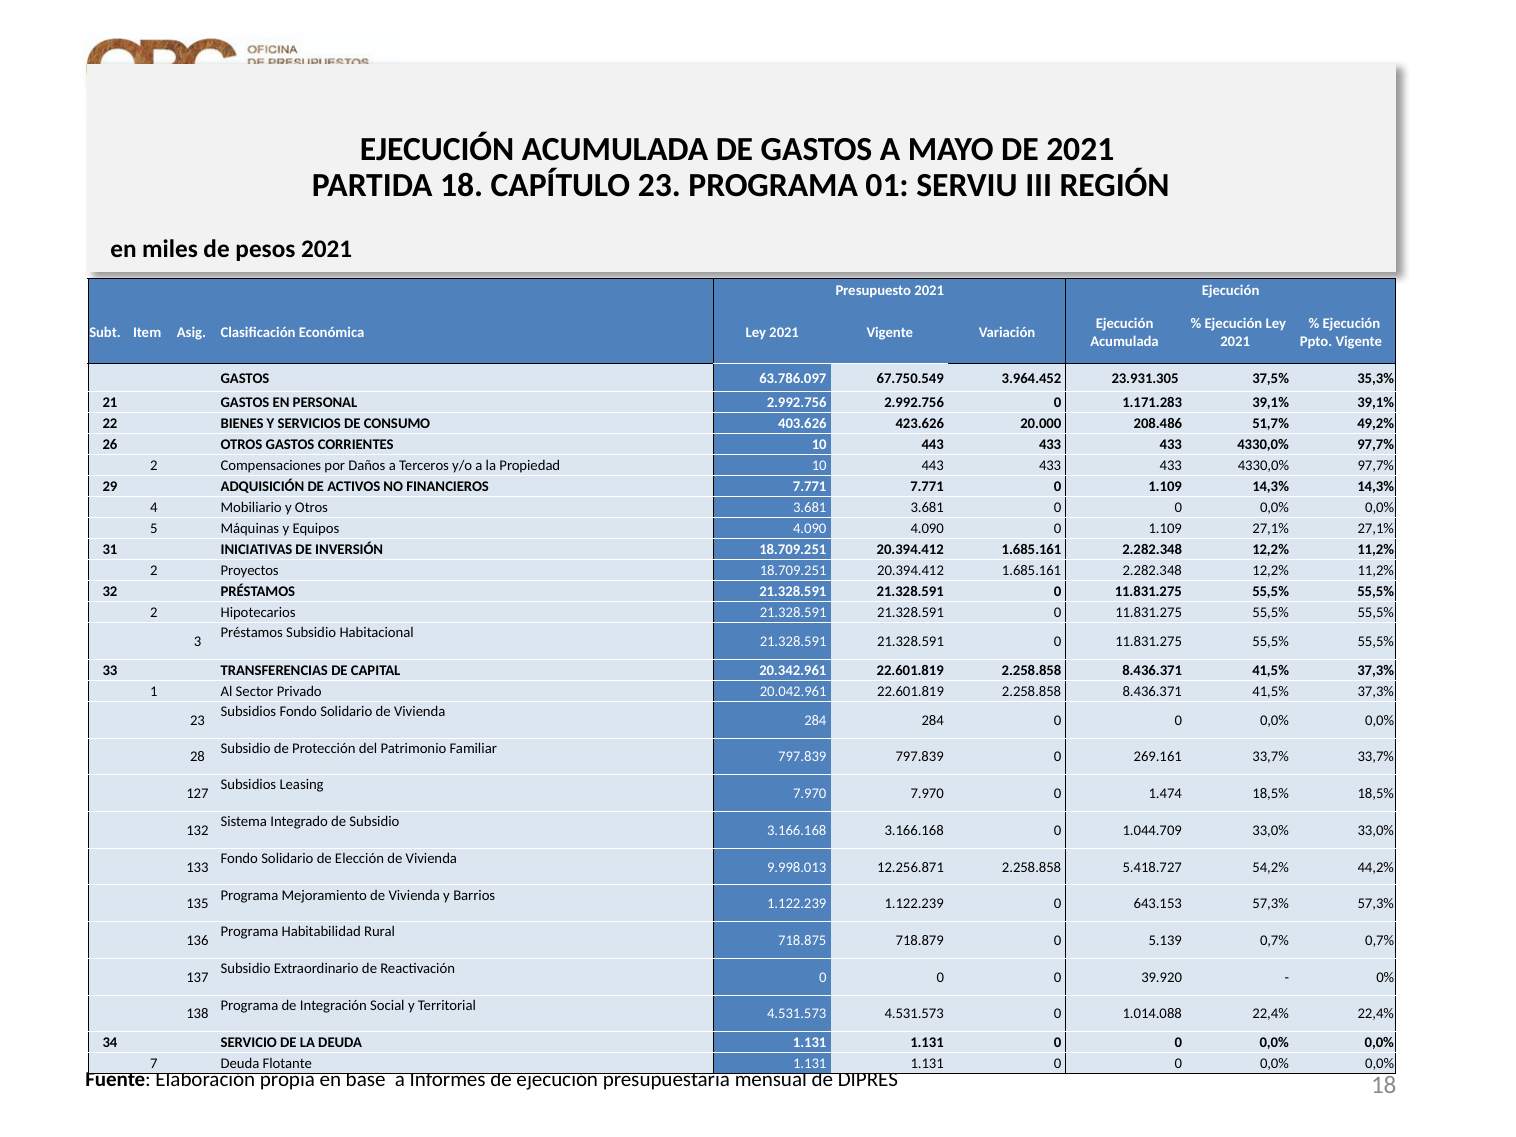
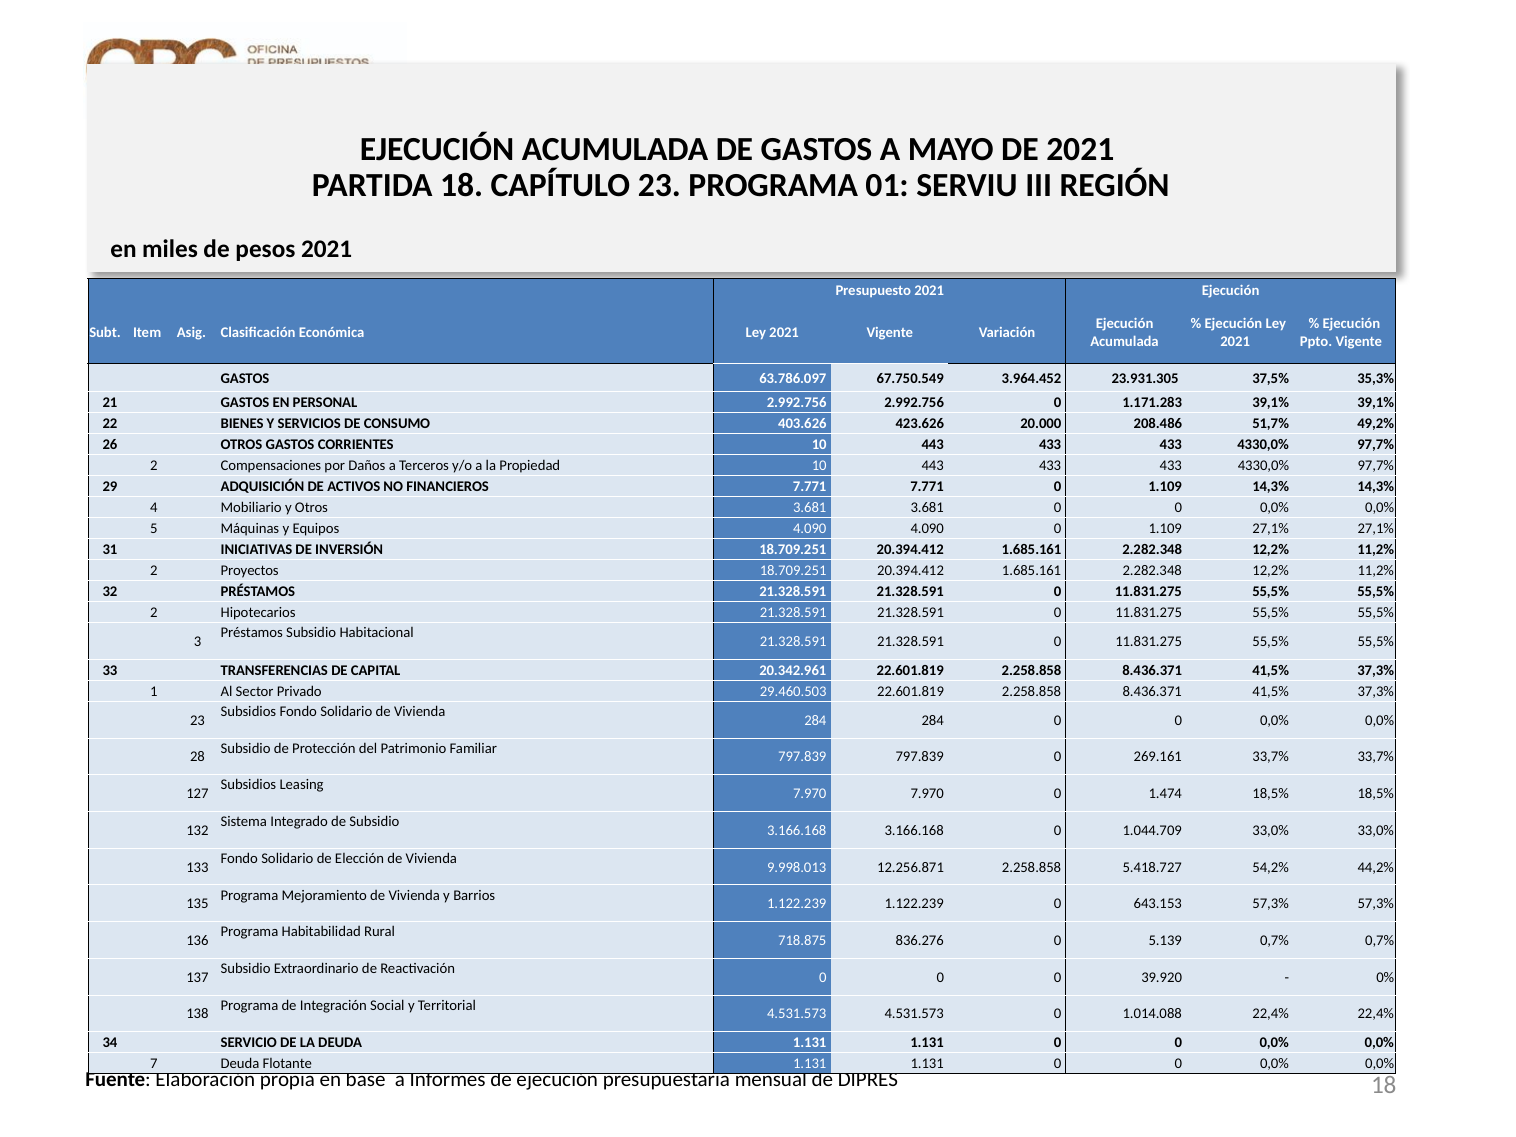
20.042.961: 20.042.961 -> 29.460.503 (793, 692)
718.879: 718.879 -> 836.276 (920, 941)
